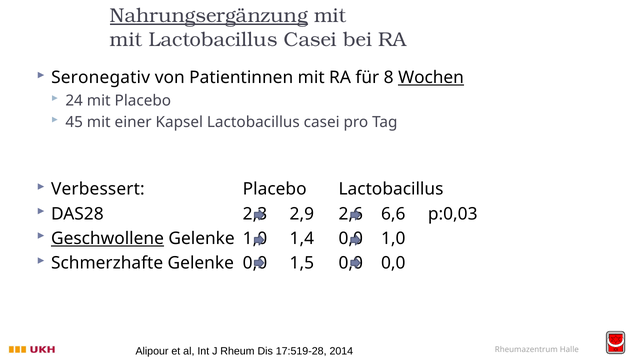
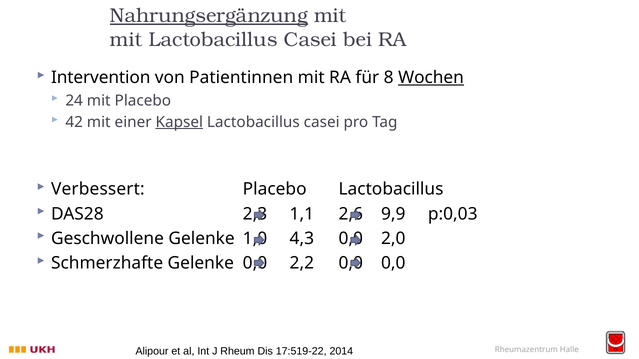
Seronegativ: Seronegativ -> Intervention (101, 78)
45: 45 -> 42 (74, 122)
Kapsel underline: none -> present (179, 122)
2,9: 2,9 -> 1,1 (302, 214)
6,6: 6,6 -> 9,9 (393, 214)
Geschwollene underline: present -> none (107, 239)
1,4: 1,4 -> 4,3 (302, 239)
1,0: 1,0 -> 2,0 (393, 239)
1,5: 1,5 -> 2,2 (302, 264)
17:519-28: 17:519-28 -> 17:519-22 (301, 351)
